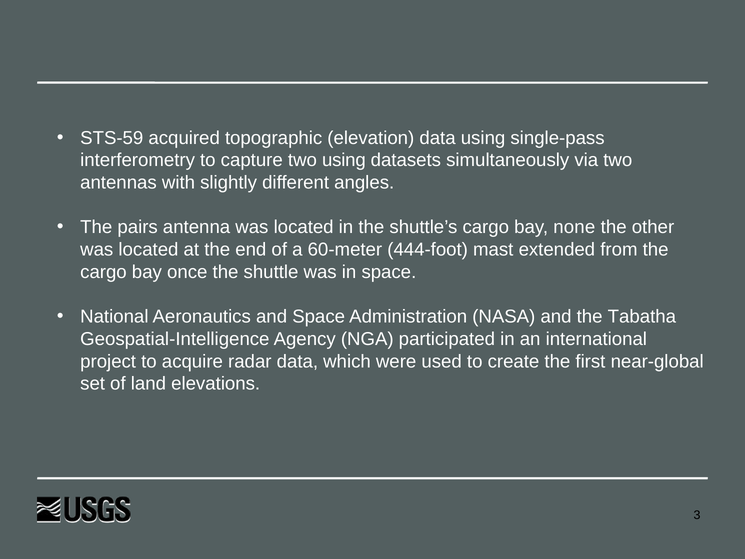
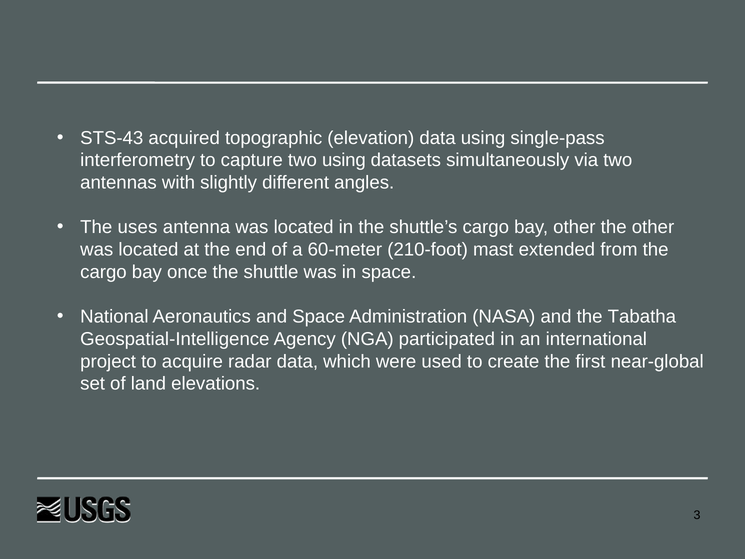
STS-59: STS-59 -> STS-43 (112, 138)
pairs: pairs -> uses (138, 227)
bay none: none -> other (574, 227)
444-foot: 444-foot -> 210-foot (428, 250)
